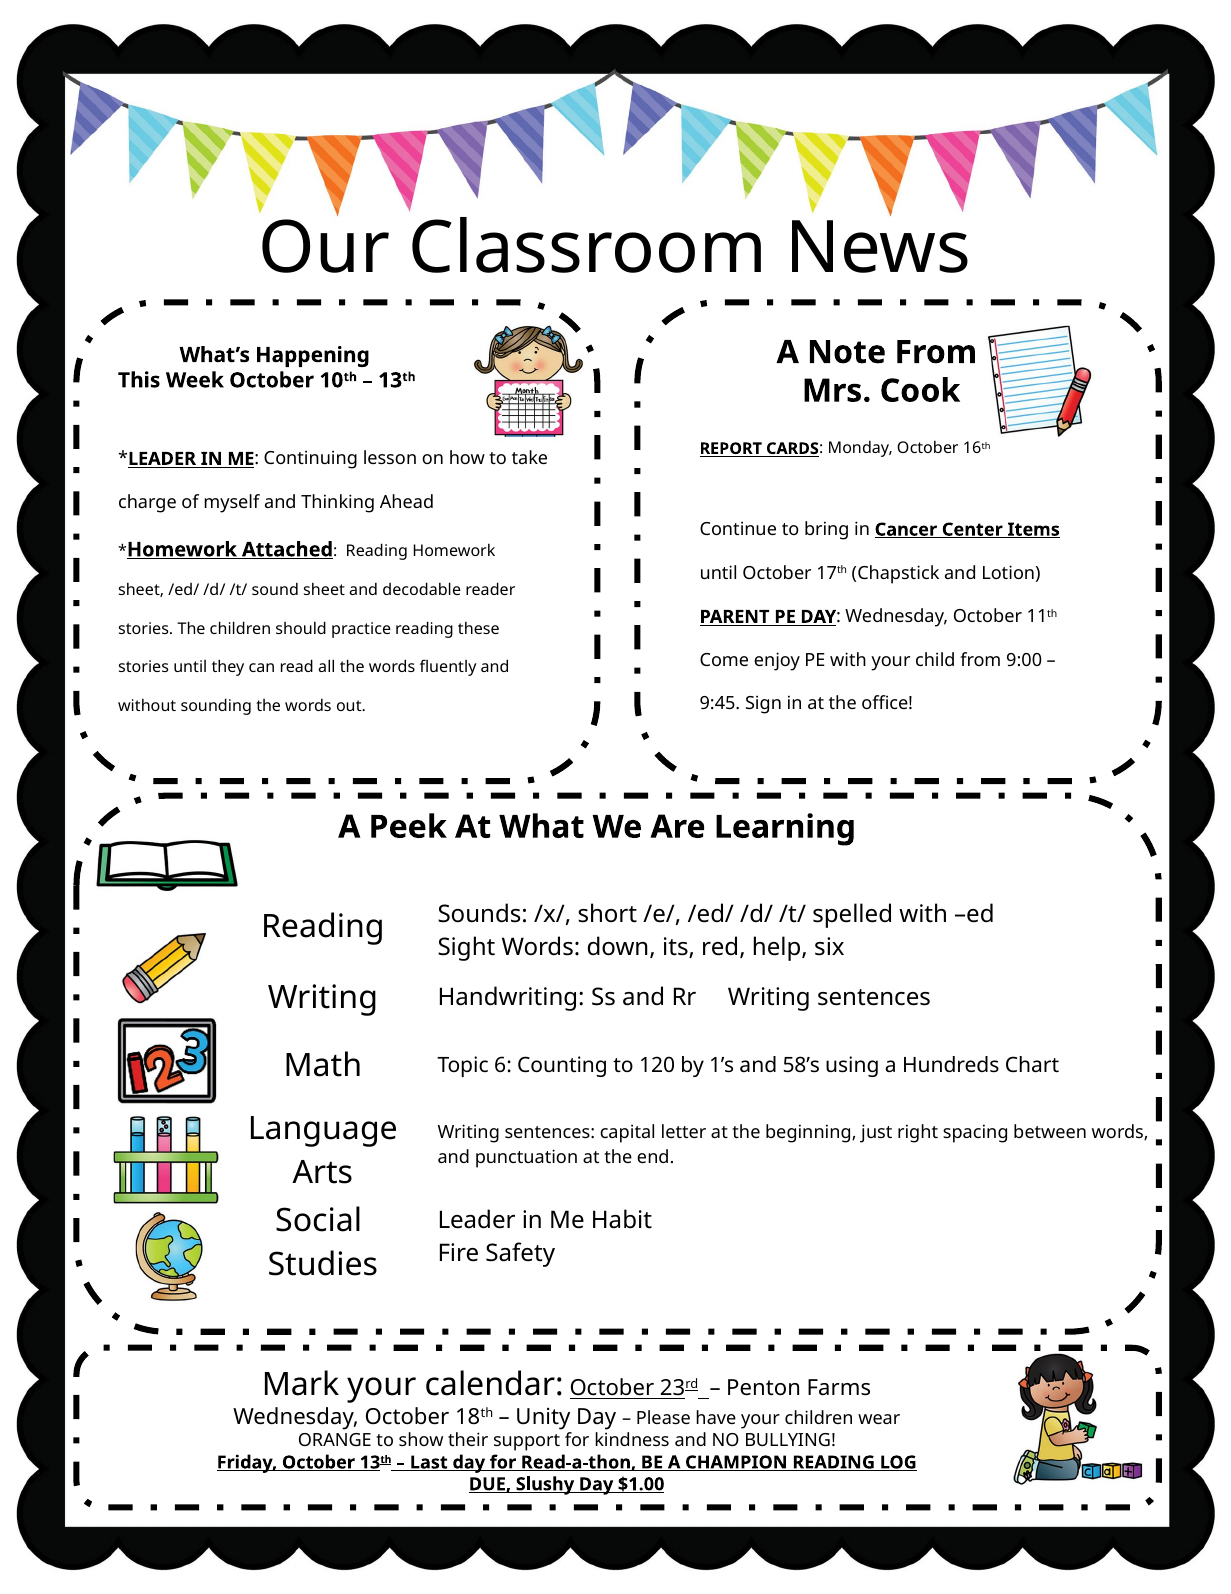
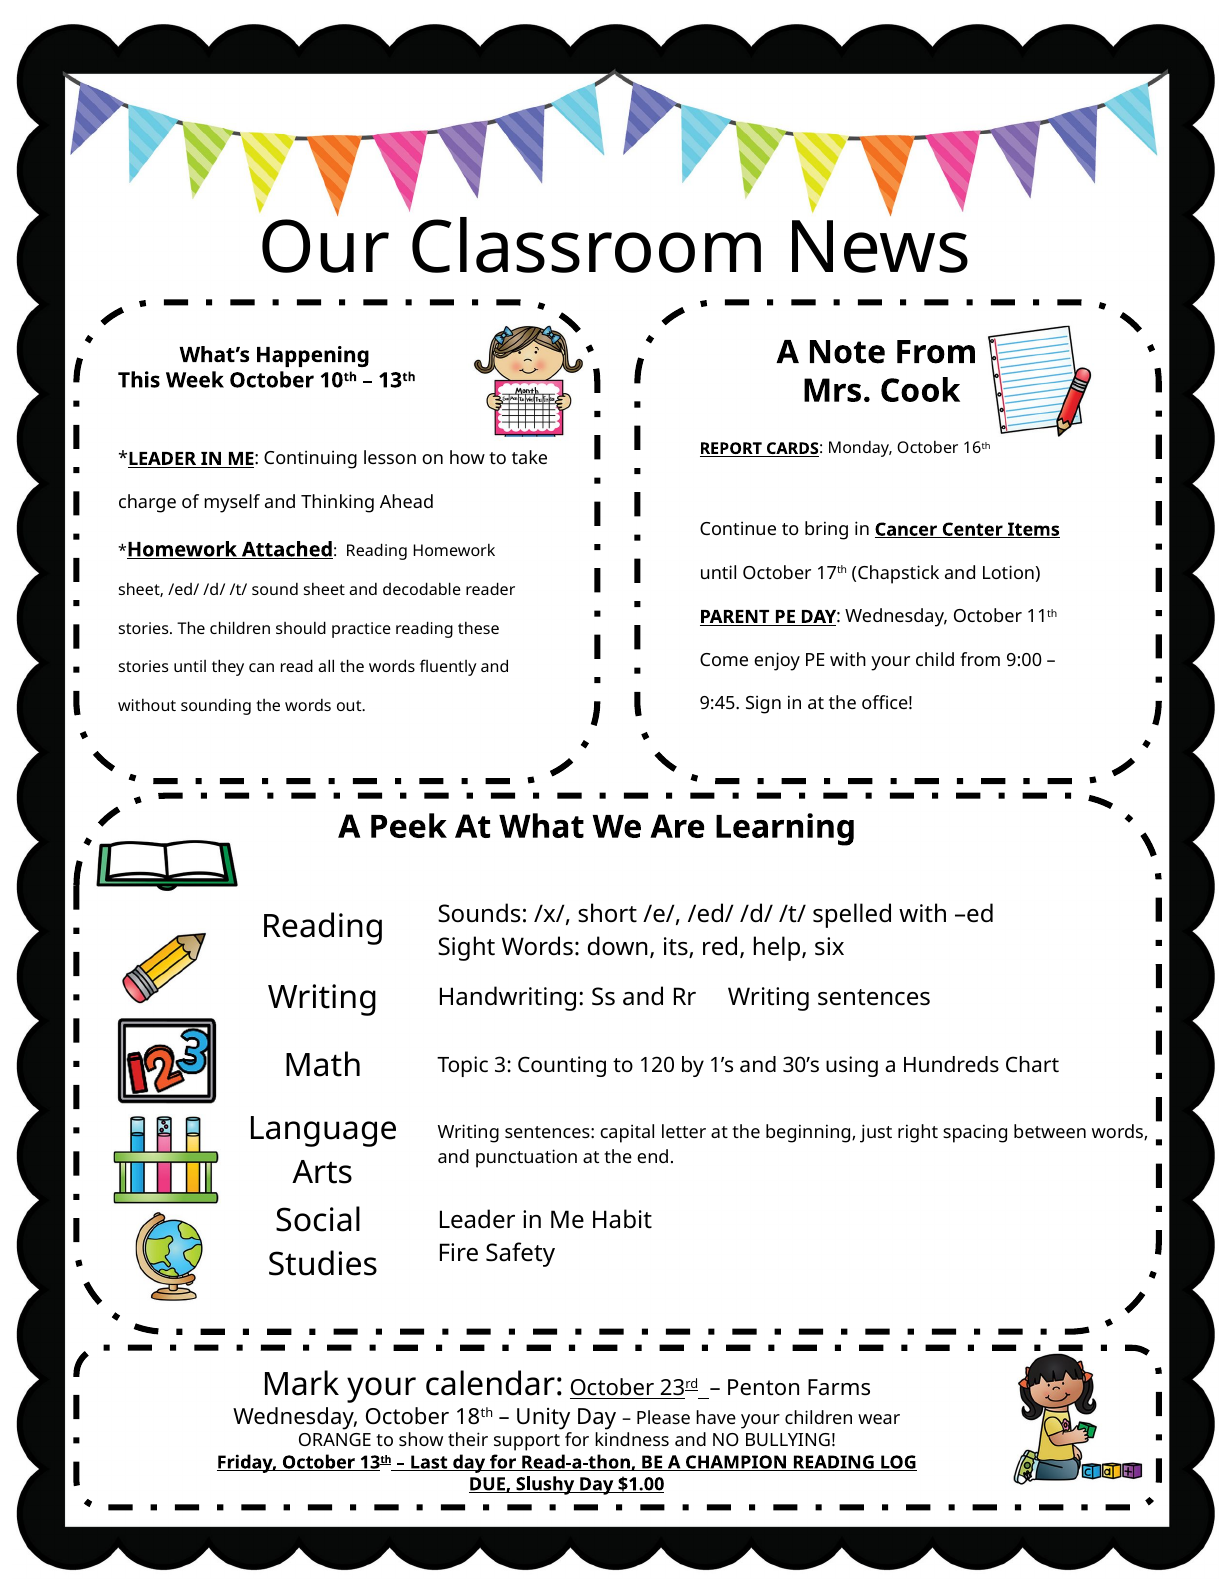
6: 6 -> 3 (503, 1065)
58’s: 58’s -> 30’s (801, 1065)
